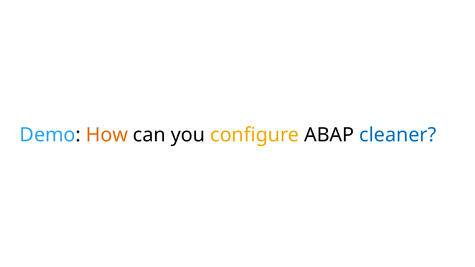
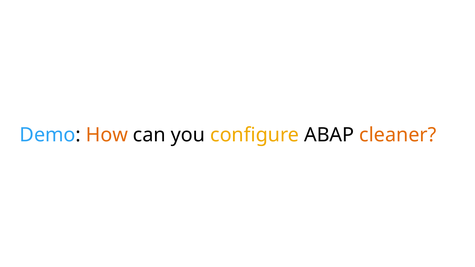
cleaner colour: blue -> orange (398, 135)
